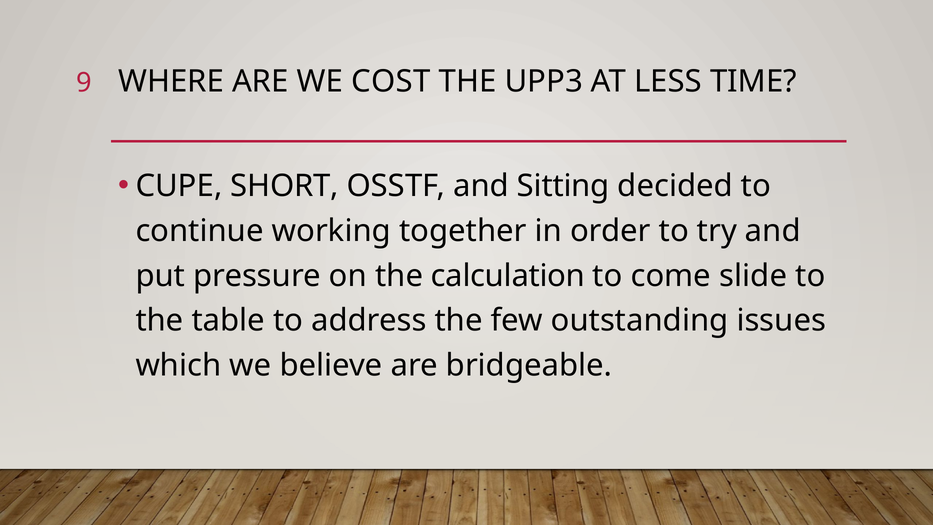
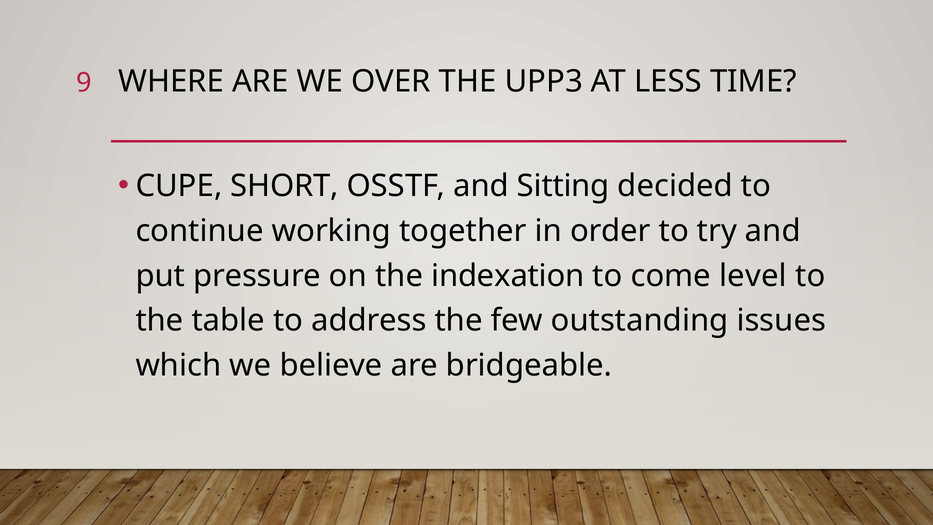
COST: COST -> OVER (391, 82)
calculation: calculation -> indexation (508, 276)
slide: slide -> level (753, 276)
